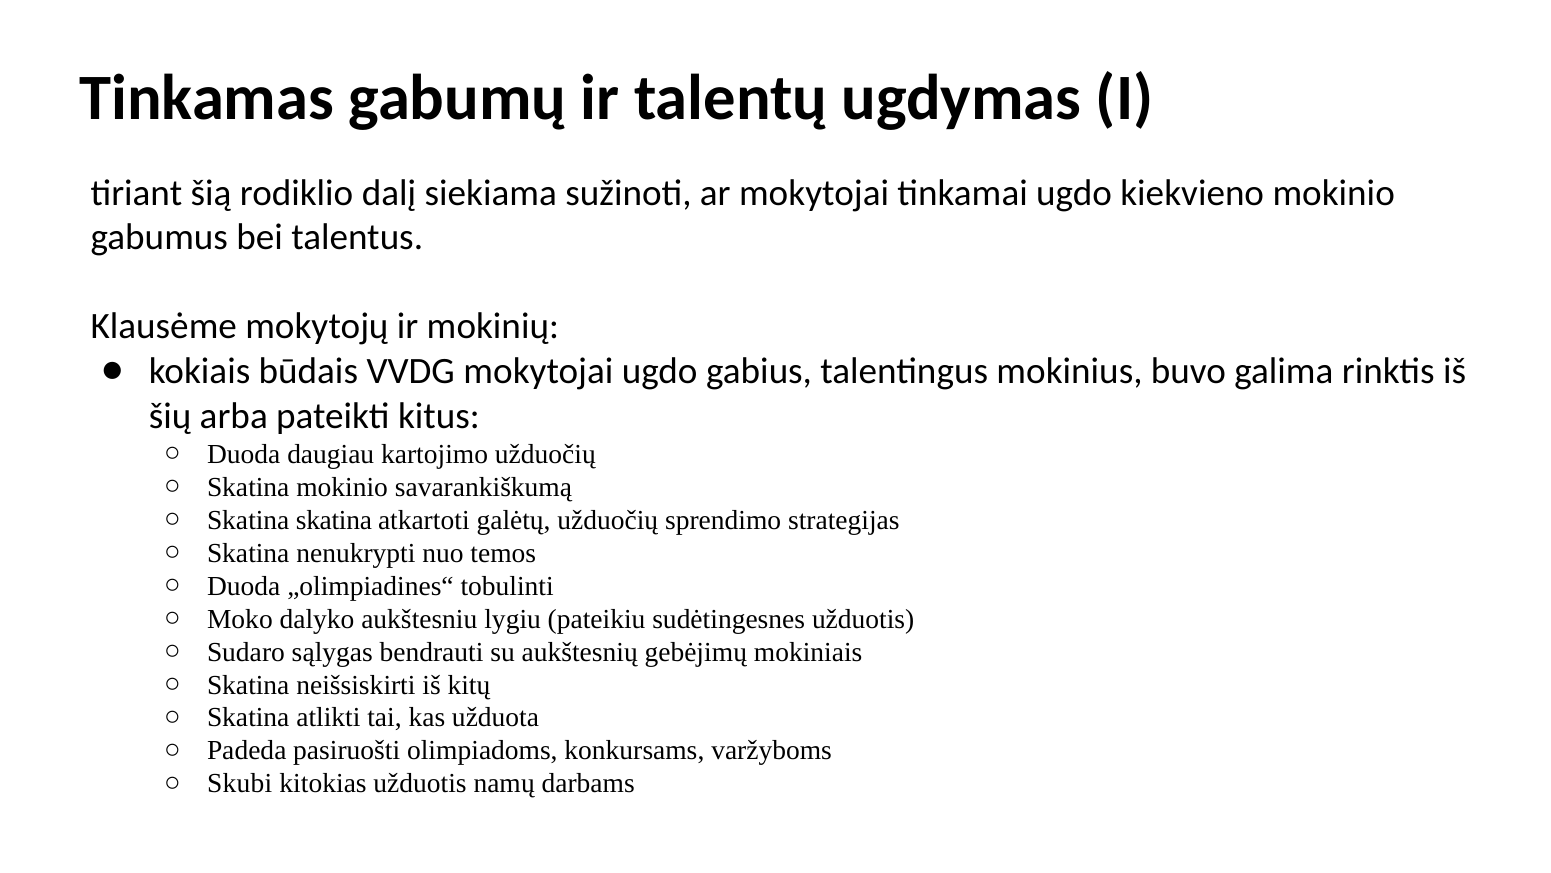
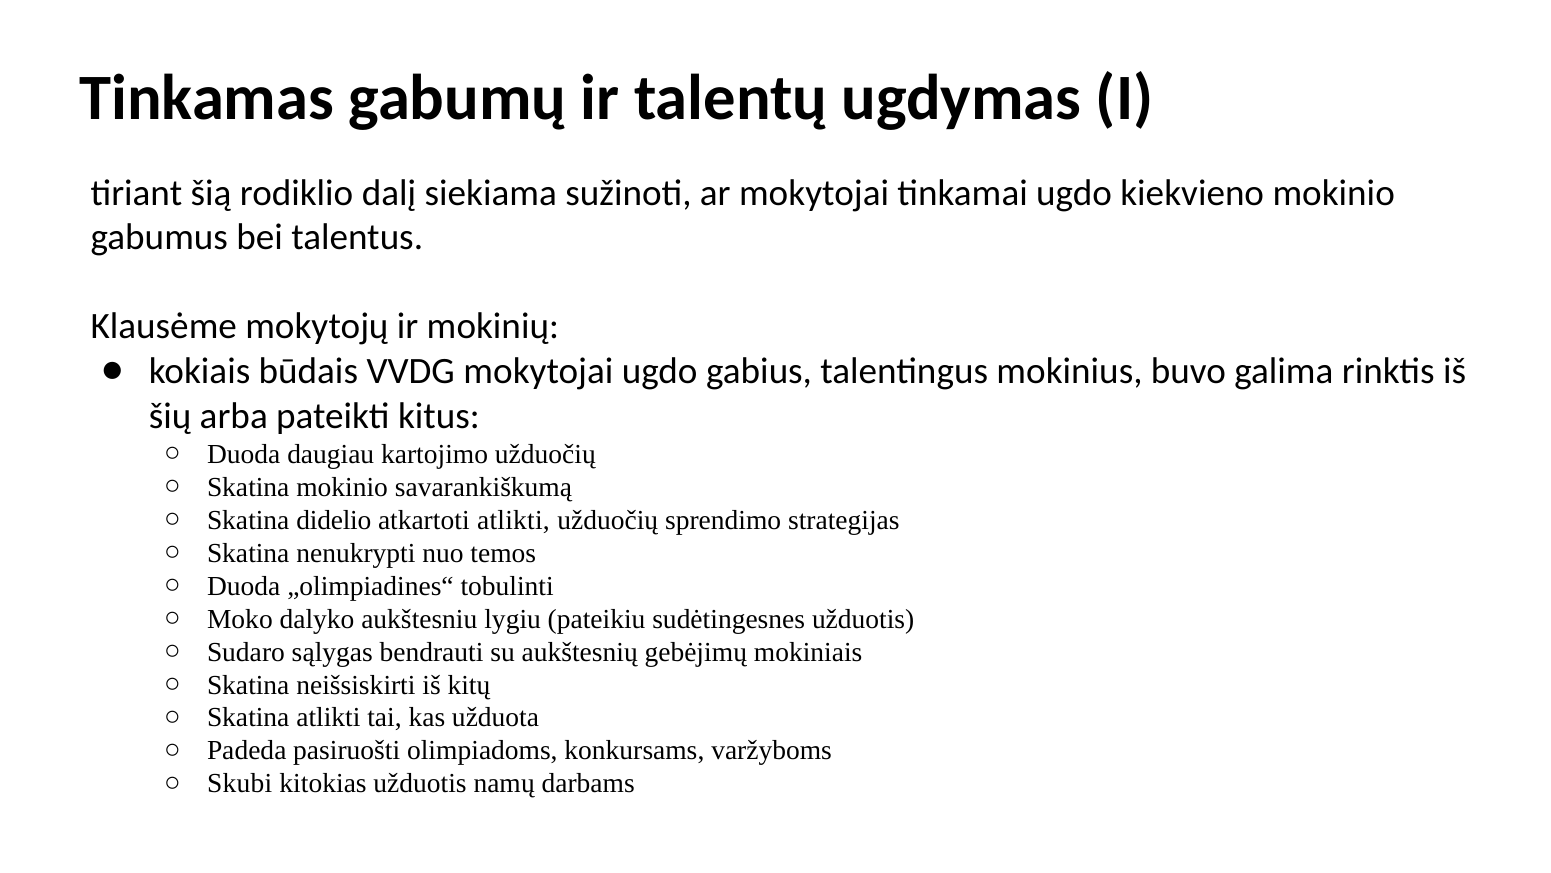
Skatina skatina: skatina -> didelio (334, 520)
atkartoti galėtų: galėtų -> atlikti (513, 520)
